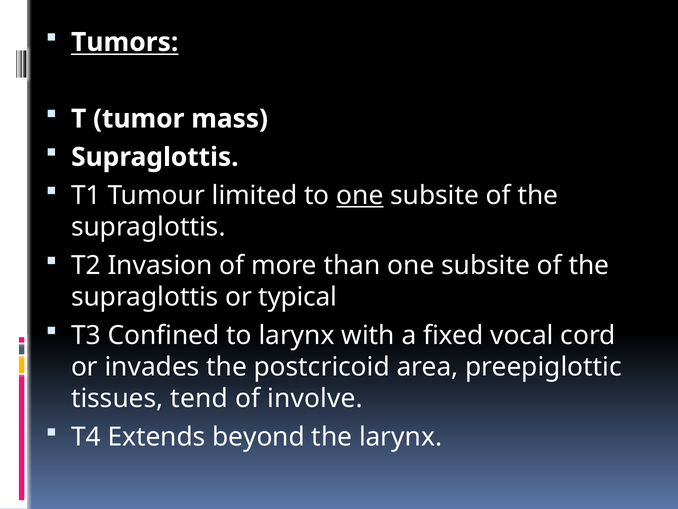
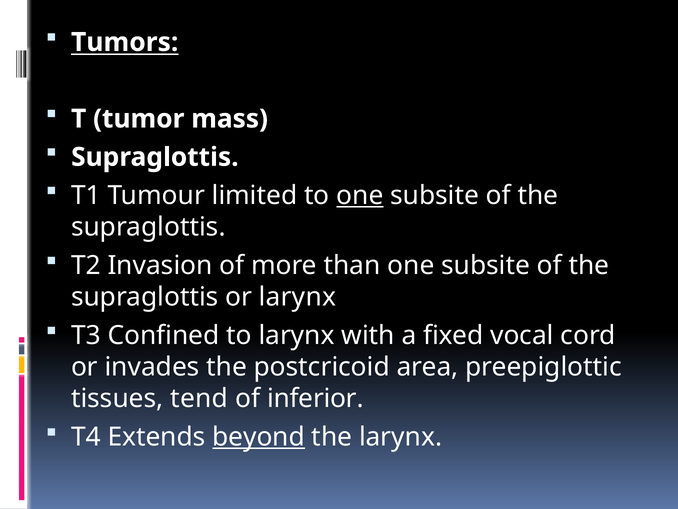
or typical: typical -> larynx (297, 297)
involve: involve -> inferior (315, 398)
beyond underline: none -> present (259, 437)
